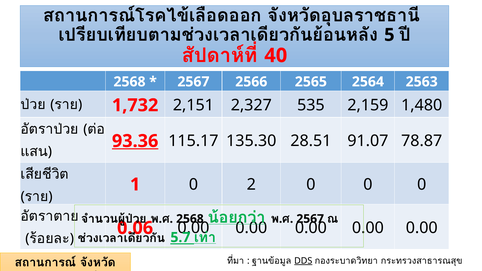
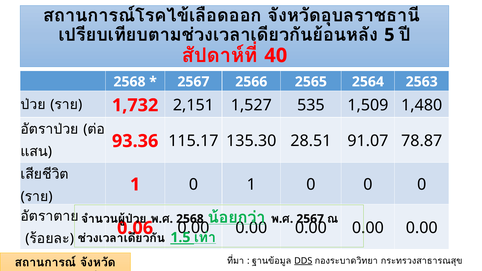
2,327: 2,327 -> 1,527 (251, 105)
2,159: 2,159 -> 1,509 (368, 105)
93.36 underline: present -> none (135, 141)
0 2: 2 -> 1 (251, 184)
5.7: 5.7 -> 1.5 (180, 238)
